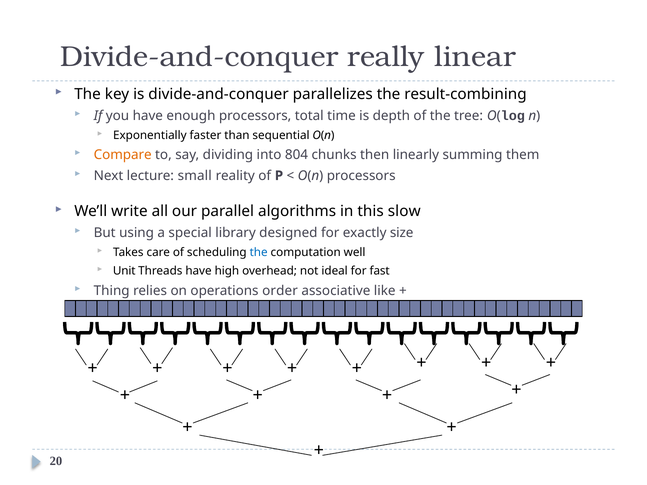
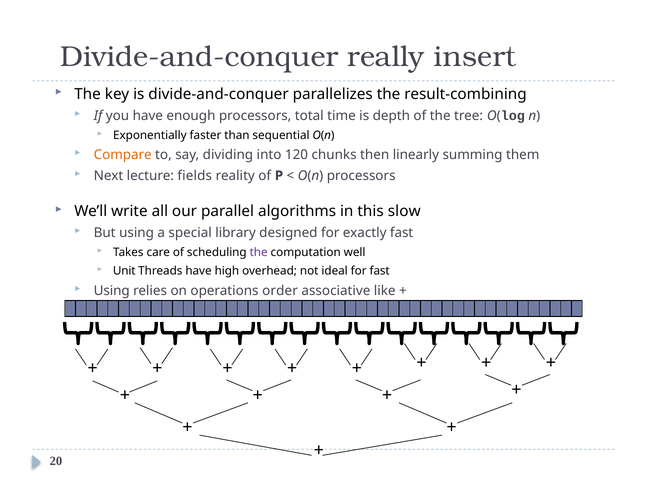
linear: linear -> insert (475, 57)
804: 804 -> 120 (296, 155)
small: small -> fields (195, 176)
exactly size: size -> fast (402, 233)
the colour: blue -> purple (259, 253)
Thing: Thing -> Using (112, 291)
